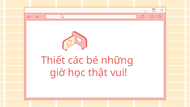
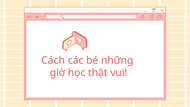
Thiết: Thiết -> Cách (53, 60)
